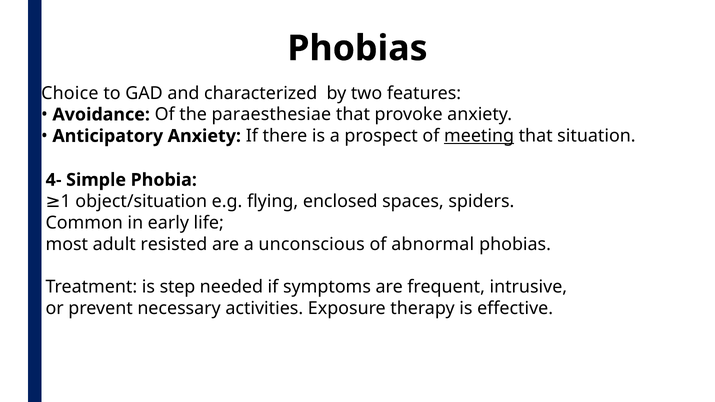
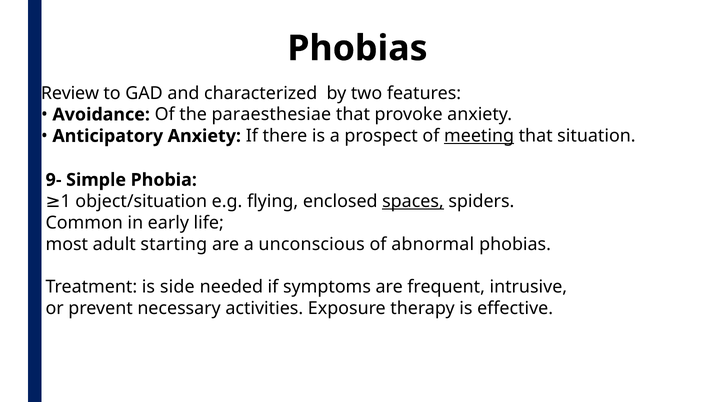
Choice: Choice -> Review (70, 93)
4-: 4- -> 9- (54, 180)
spaces underline: none -> present (413, 201)
resisted: resisted -> starting (174, 244)
step: step -> side (177, 287)
